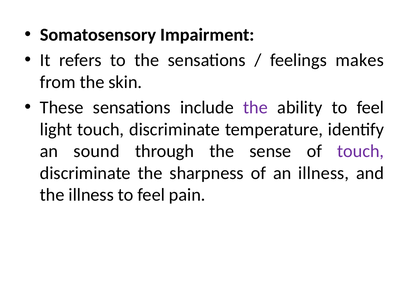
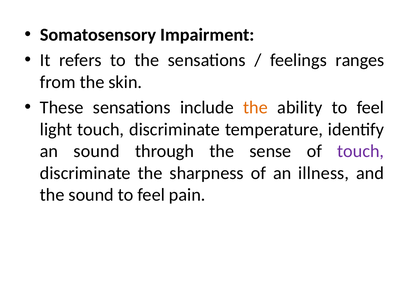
makes: makes -> ranges (360, 60)
the colour: purple -> orange (256, 107)
the illness: illness -> sound (91, 195)
